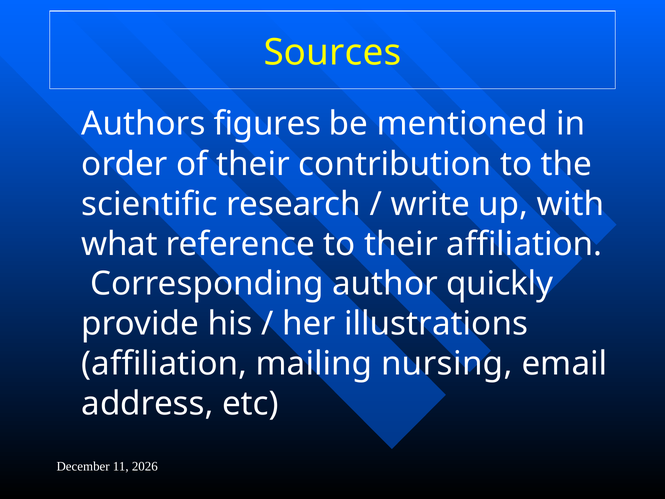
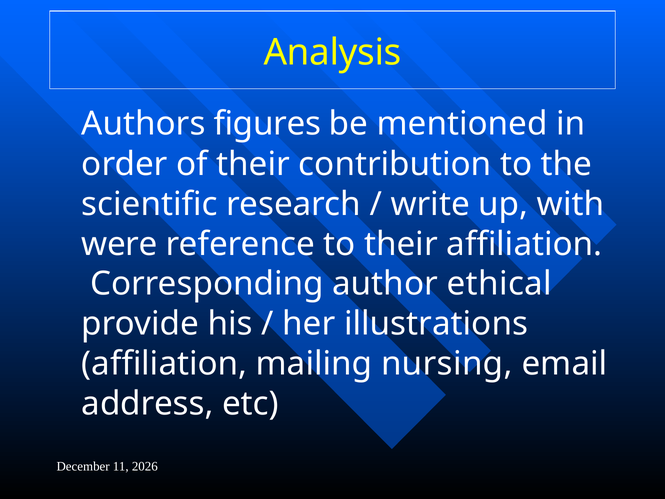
Sources: Sources -> Analysis (333, 52)
what: what -> were (119, 244)
quickly: quickly -> ethical (499, 284)
